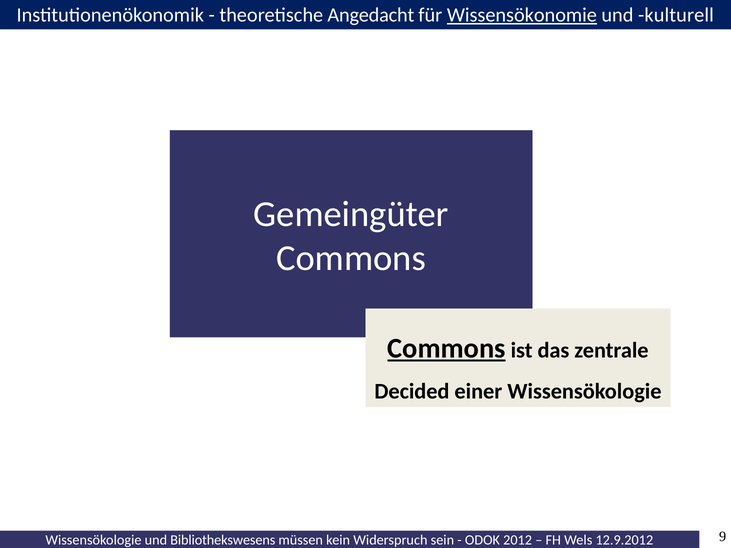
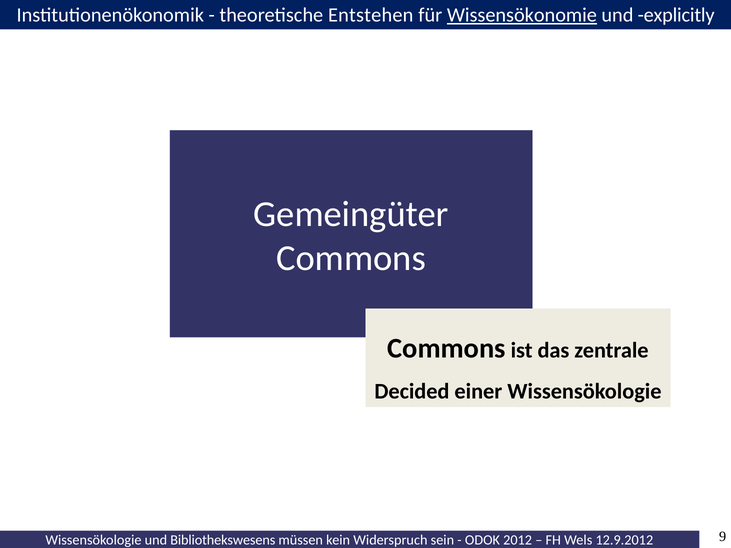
Angedacht: Angedacht -> Entstehen (371, 15)
kulturell: kulturell -> explicitly (676, 15)
Commons underline: present -> none (447, 348)
